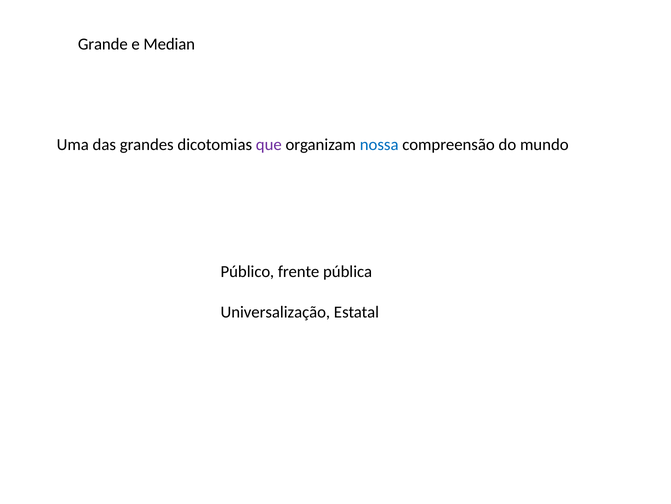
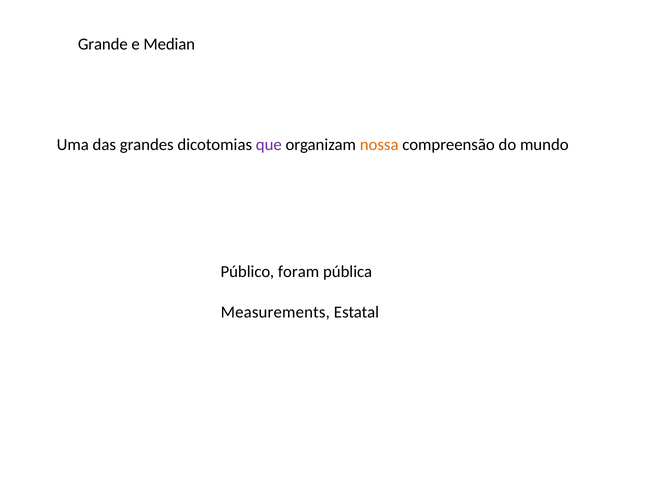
nossa colour: blue -> orange (379, 145)
frente: frente -> foram (299, 271)
Universalização: Universalização -> Measurements (275, 312)
